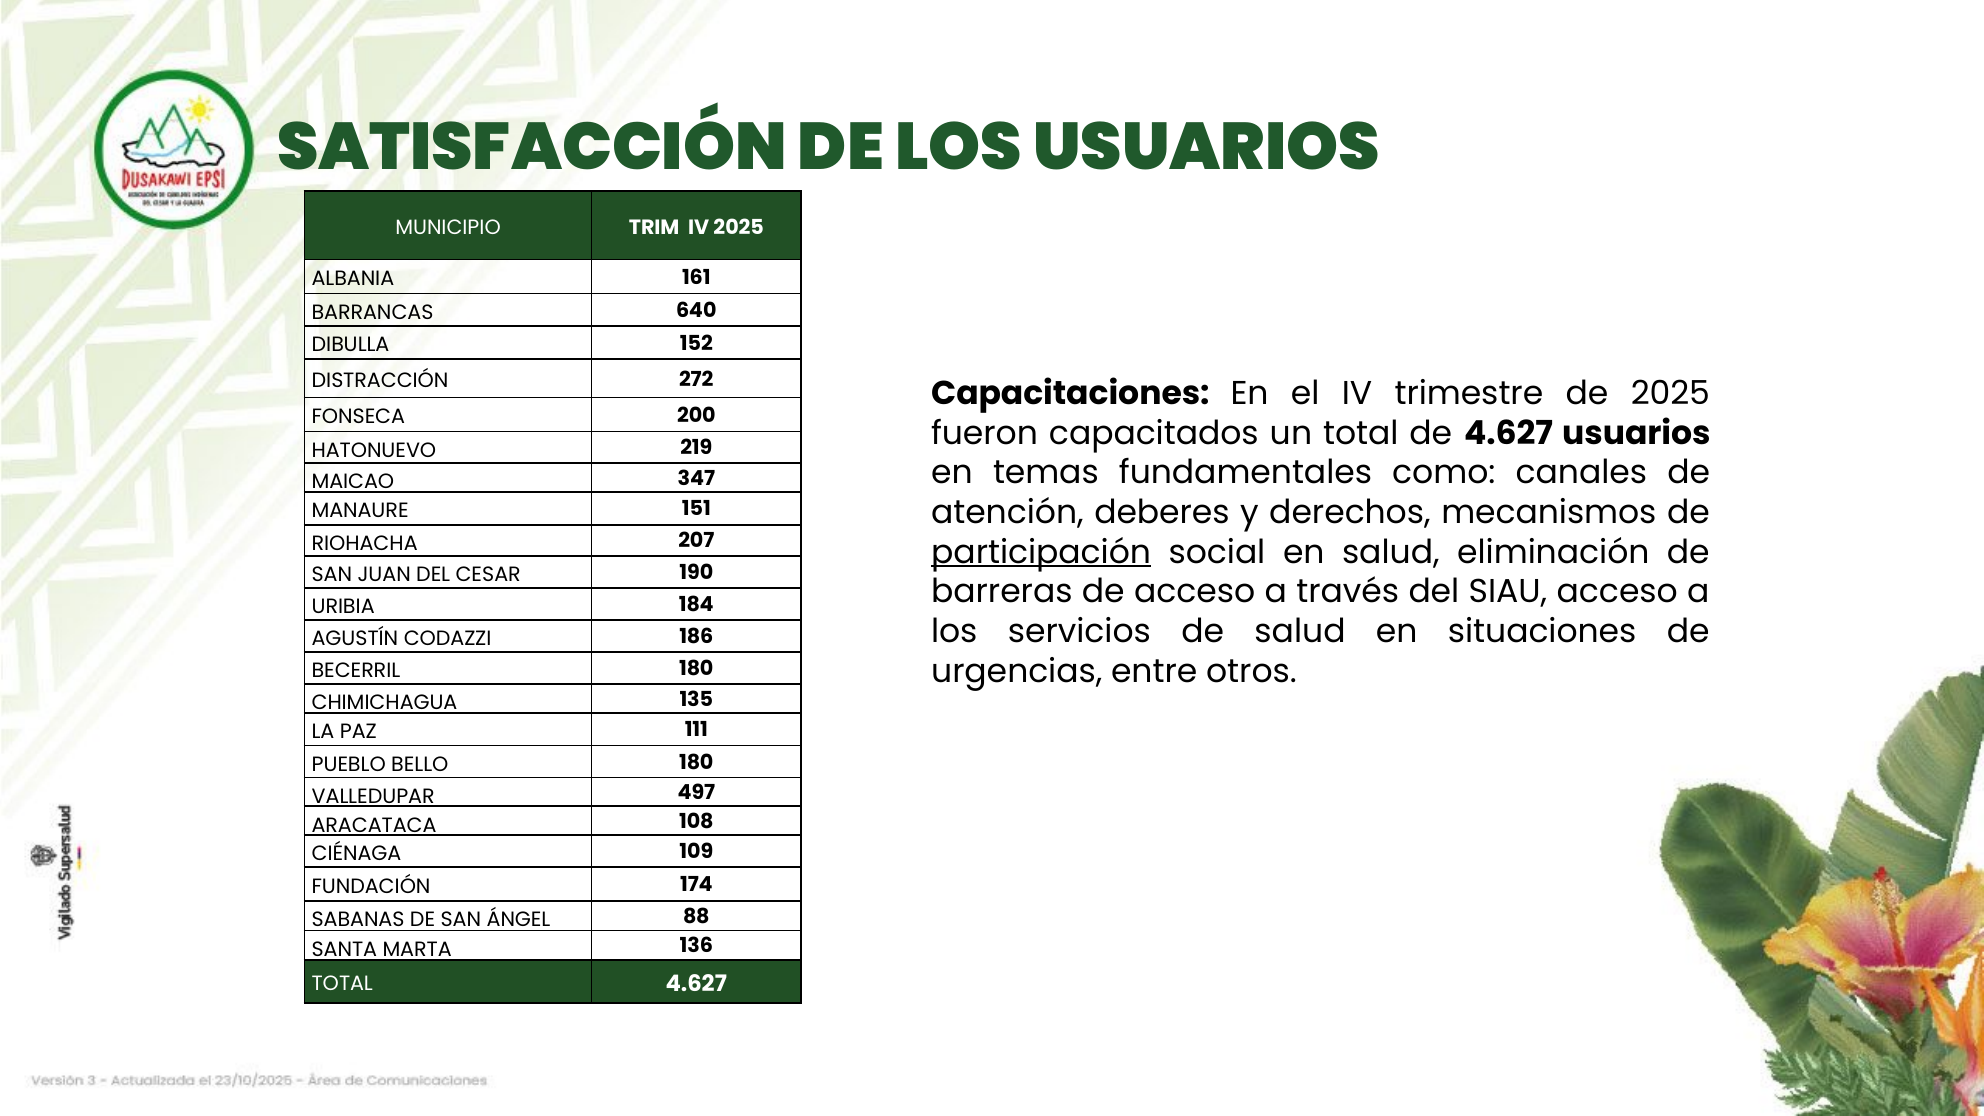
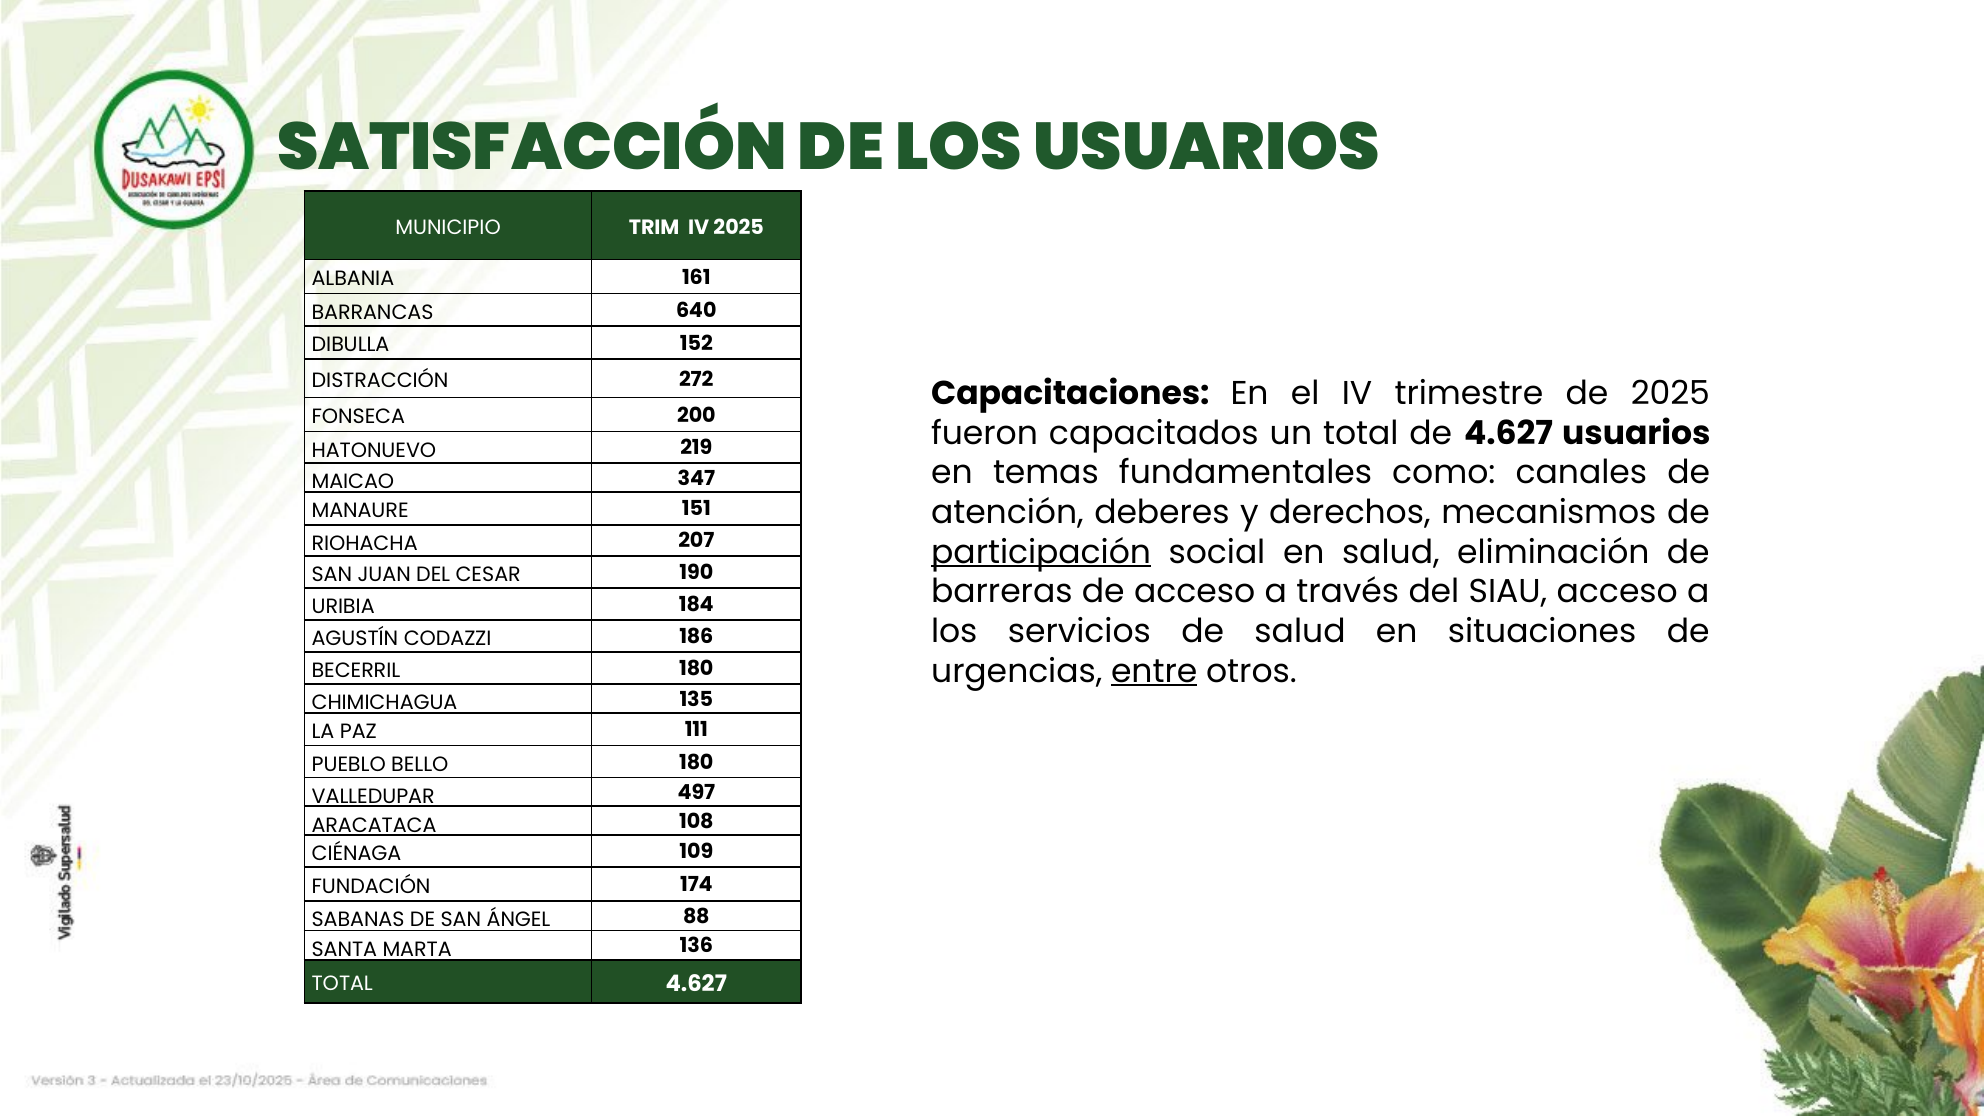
entre underline: none -> present (1154, 671)
